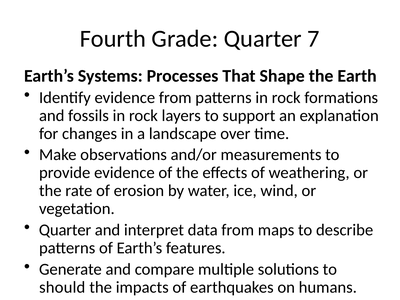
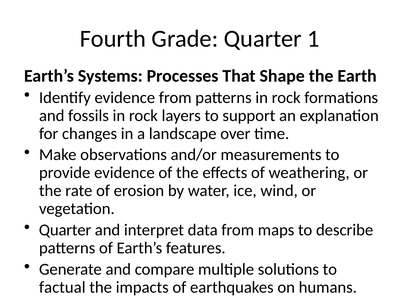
7: 7 -> 1 (313, 39)
should: should -> factual (62, 287)
